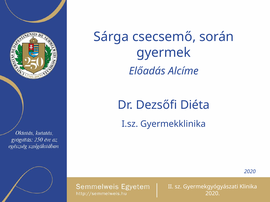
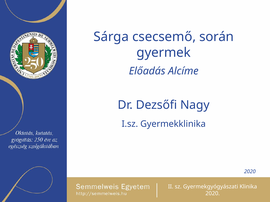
Diéta: Diéta -> Nagy (195, 105)
